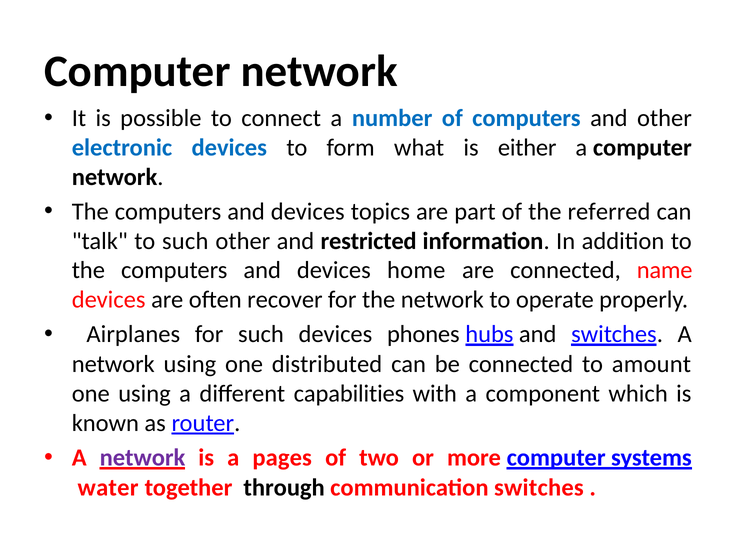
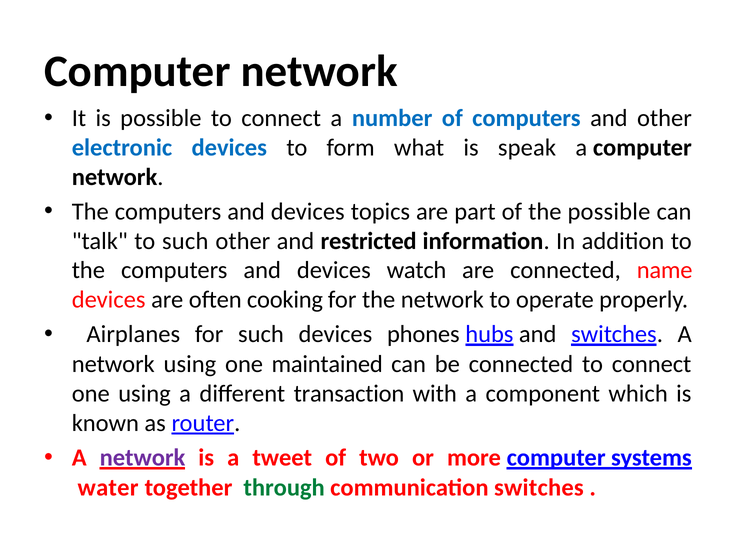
either: either -> speak (527, 148)
the referred: referred -> possible (609, 211)
home: home -> watch (417, 270)
recover: recover -> cooking (285, 300)
distributed: distributed -> maintained (327, 364)
connected to amount: amount -> connect (652, 364)
capabilities: capabilities -> transaction (349, 394)
pages: pages -> tweet (282, 458)
through colour: black -> green (284, 488)
